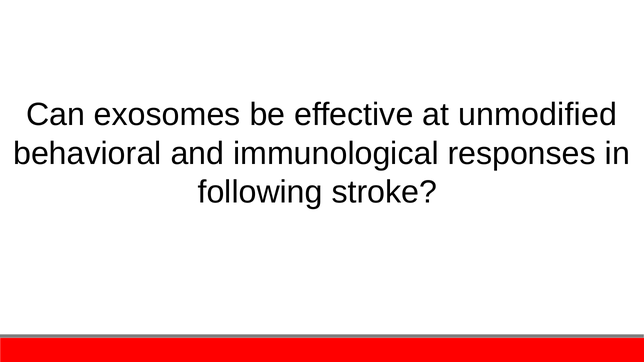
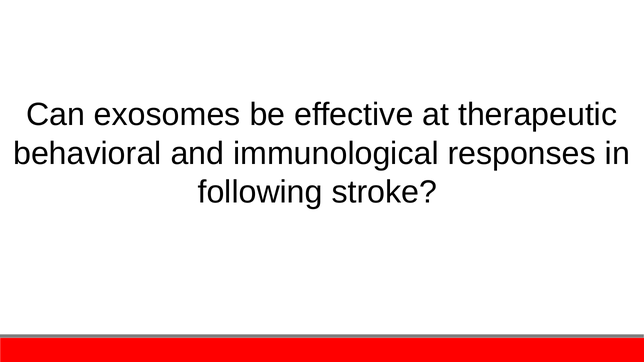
unmodified: unmodified -> therapeutic (538, 115)
